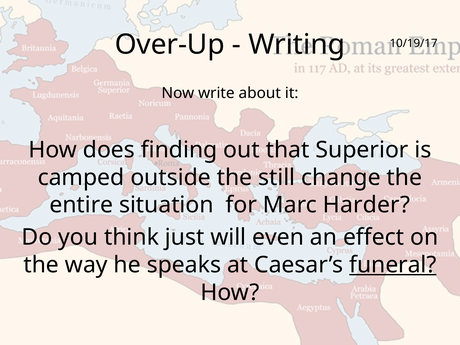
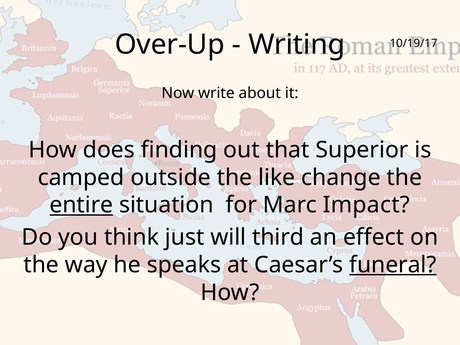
still: still -> like (277, 177)
entire underline: none -> present (81, 205)
Harder: Harder -> Impact (366, 205)
even: even -> third (278, 237)
